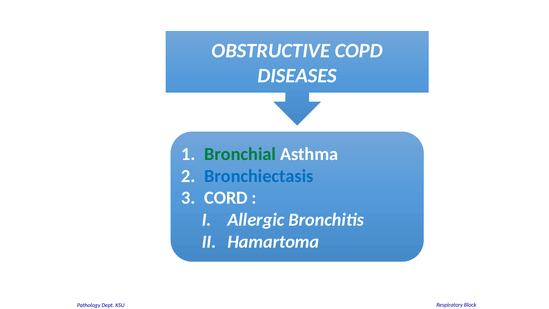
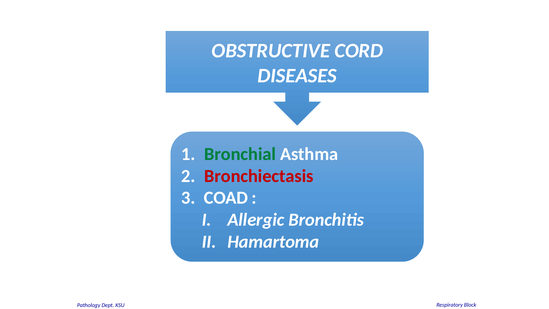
COPD: COPD -> CORD (359, 51)
Bronchiectasis colour: blue -> red (259, 176)
CORD: CORD -> COAD (226, 198)
